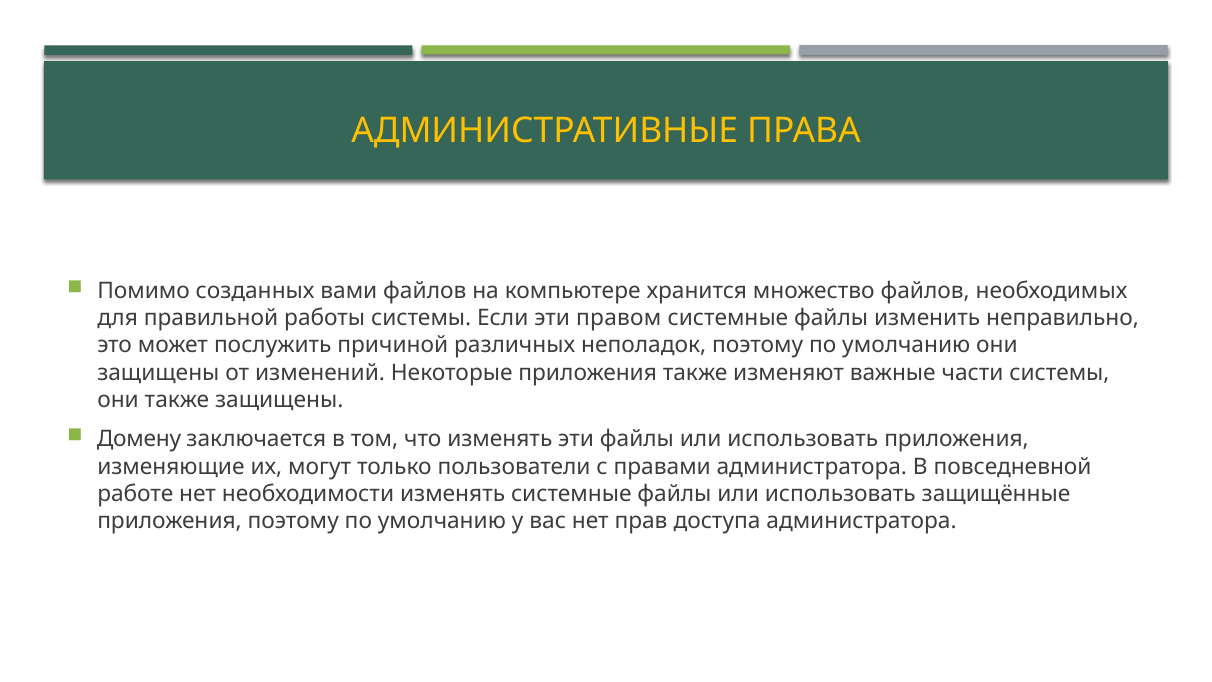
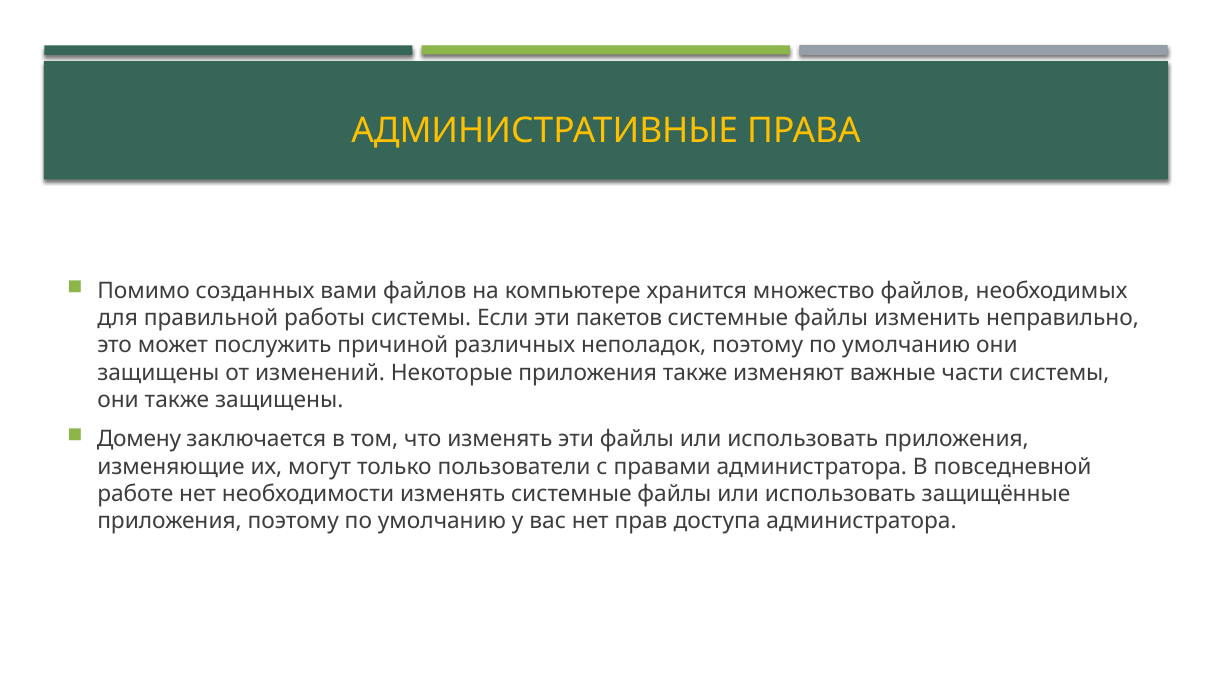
правом: правом -> пакетов (619, 318)
